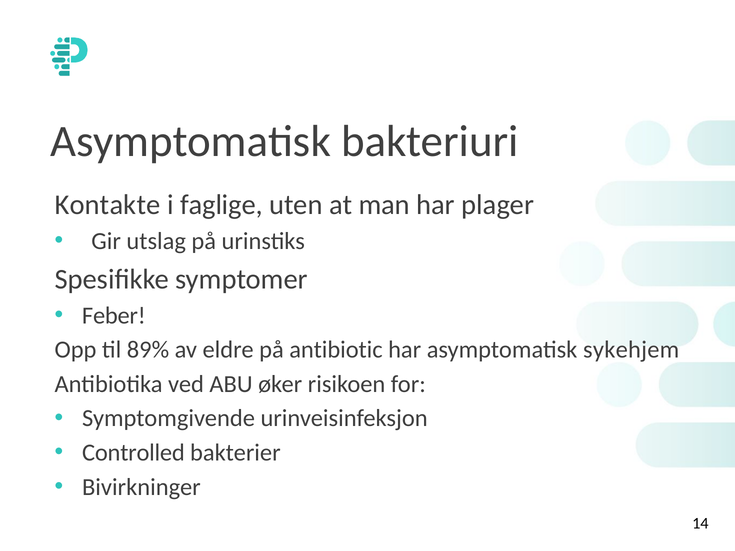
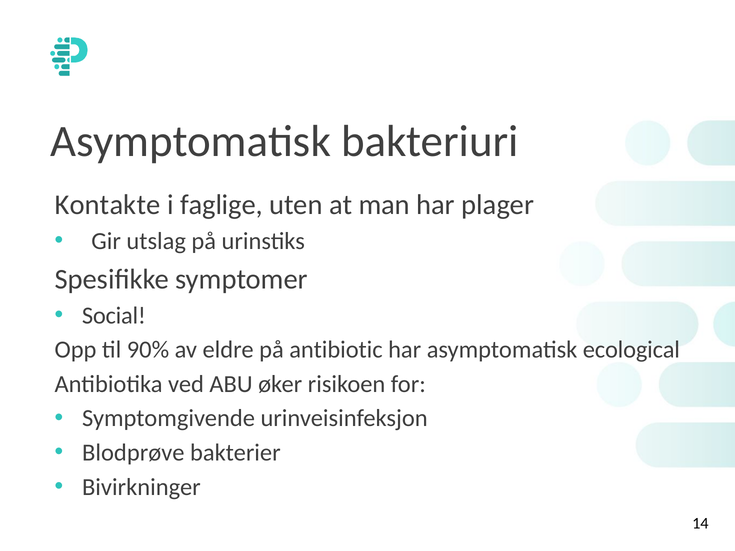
Feber: Feber -> Social (114, 316)
89%: 89% -> 90% (148, 350)
sykehjem: sykehjem -> ecological (631, 350)
Controlled: Controlled -> Blodprøve (133, 453)
